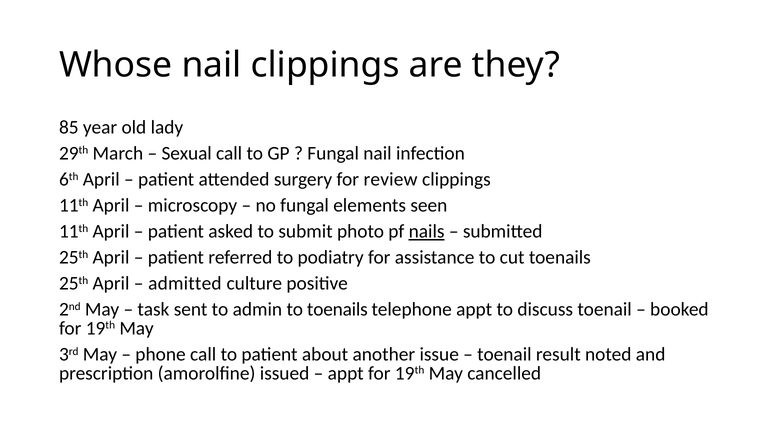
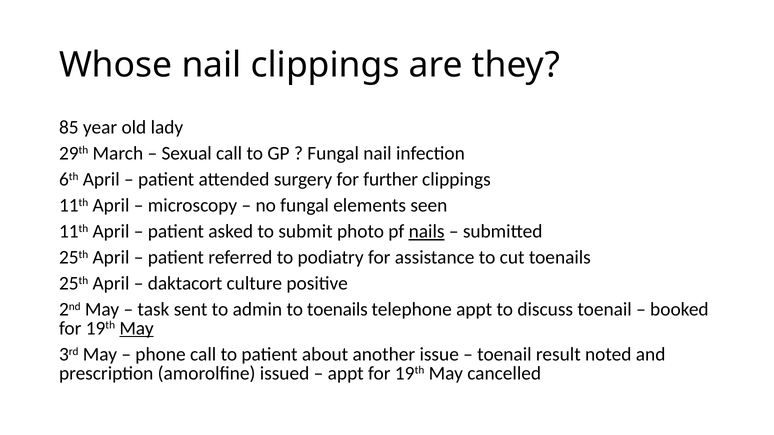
review: review -> further (391, 180)
admitted: admitted -> daktacort (185, 284)
May underline: none -> present (137, 329)
